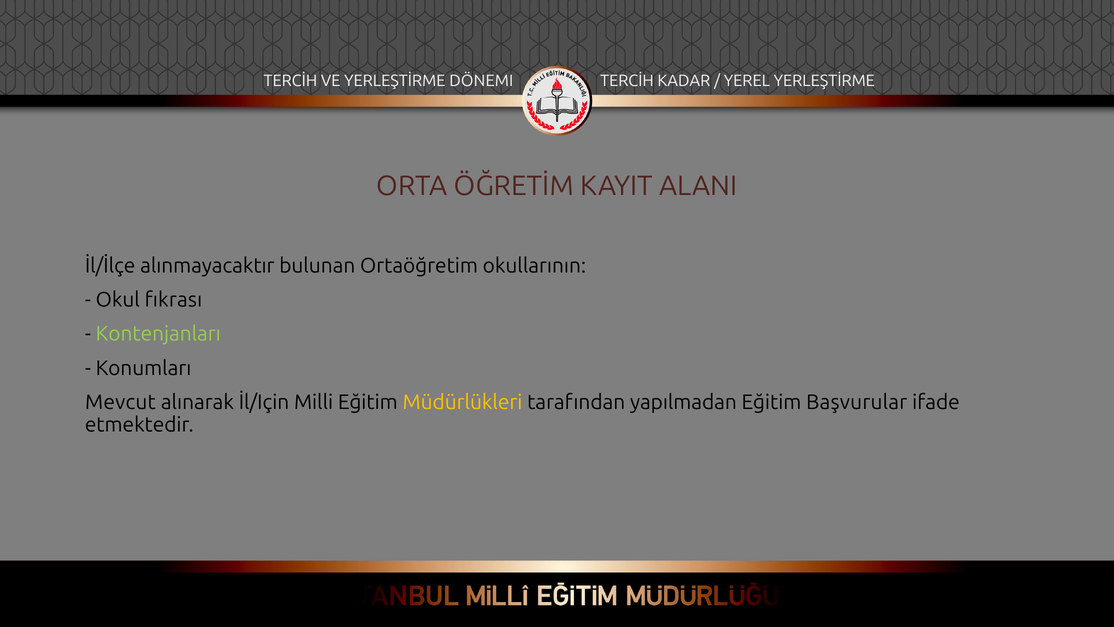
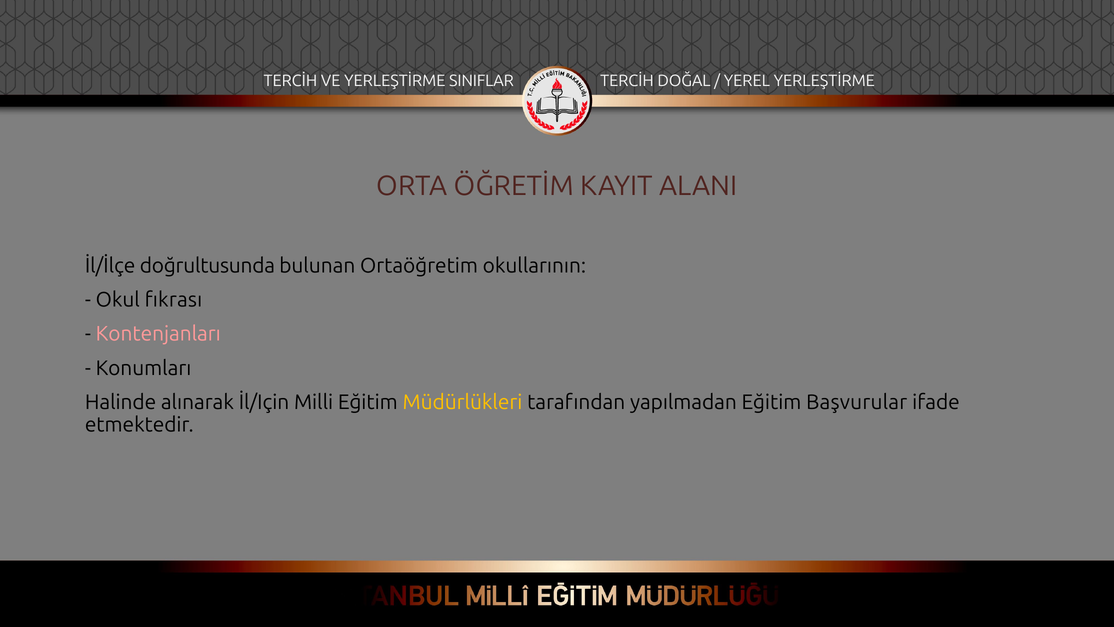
DÖNEMI: DÖNEMI -> SINIFLAR (481, 81)
KADAR: KADAR -> DOĞAL (684, 81)
alınmayacaktır: alınmayacaktır -> doğrultusunda (207, 265)
Kontenjanları colour: light green -> pink (158, 334)
Mevcut: Mevcut -> Halinde (121, 402)
